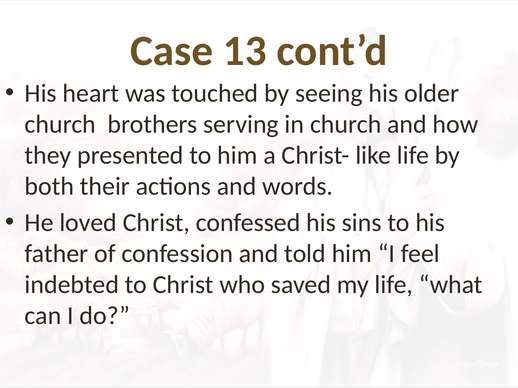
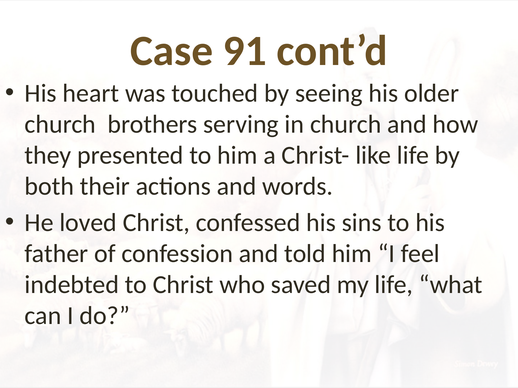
13: 13 -> 91 (245, 51)
